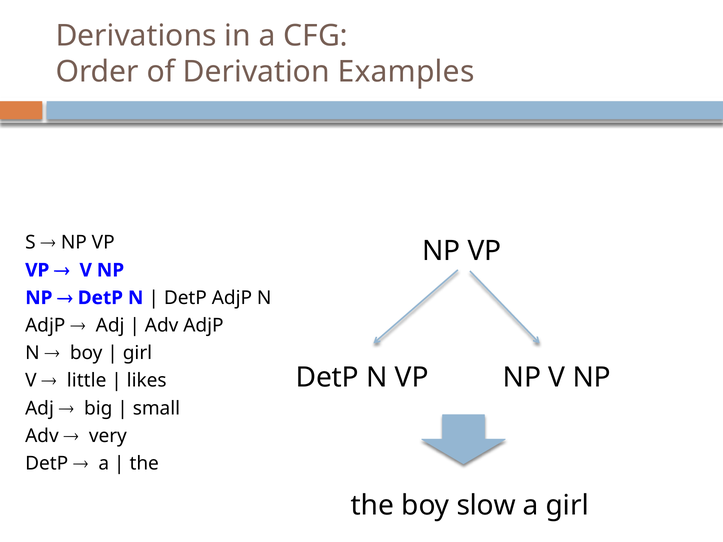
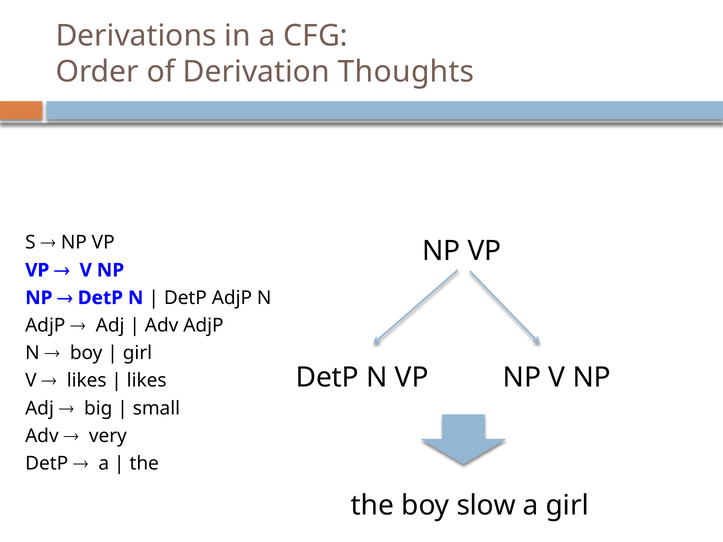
Examples: Examples -> Thoughts (406, 72)
little: little -> likes (87, 381)
